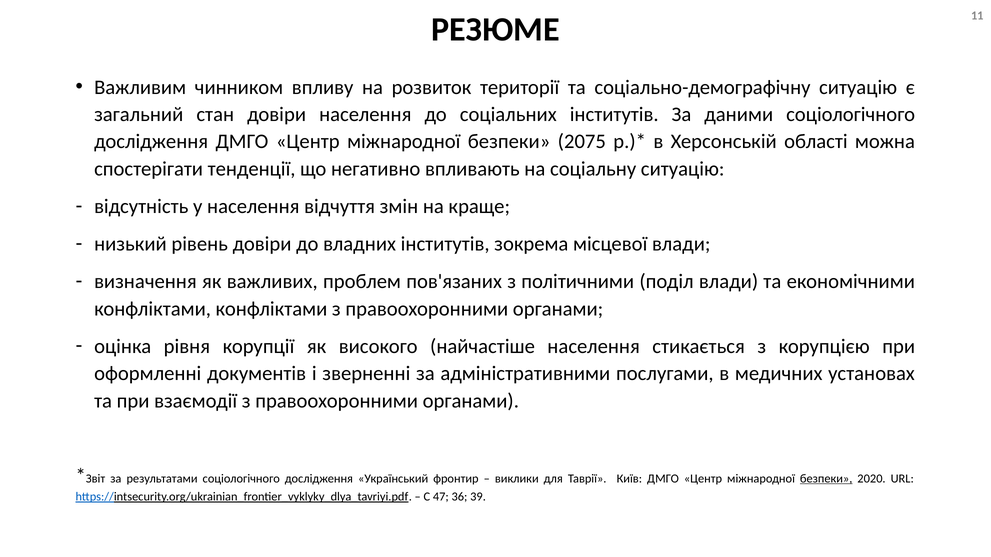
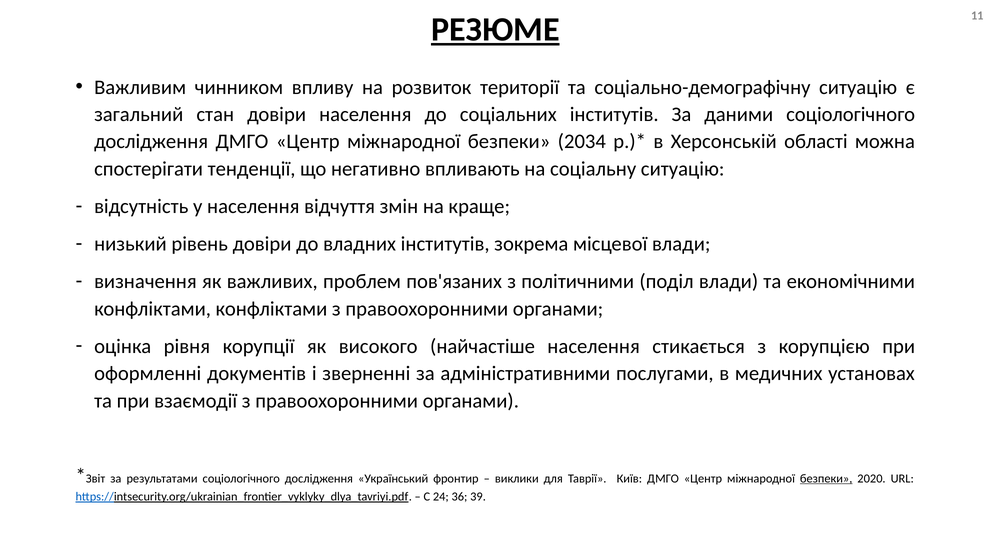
РЕЗЮМЕ underline: none -> present (495, 30)
2075: 2075 -> 2034 (582, 142)
47: 47 -> 24 (441, 497)
